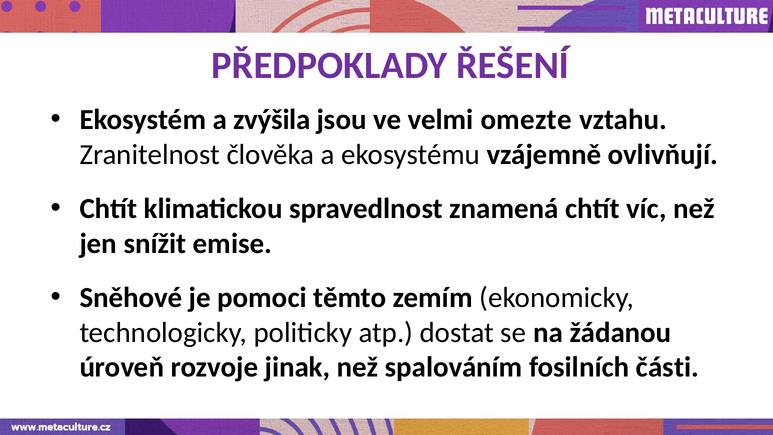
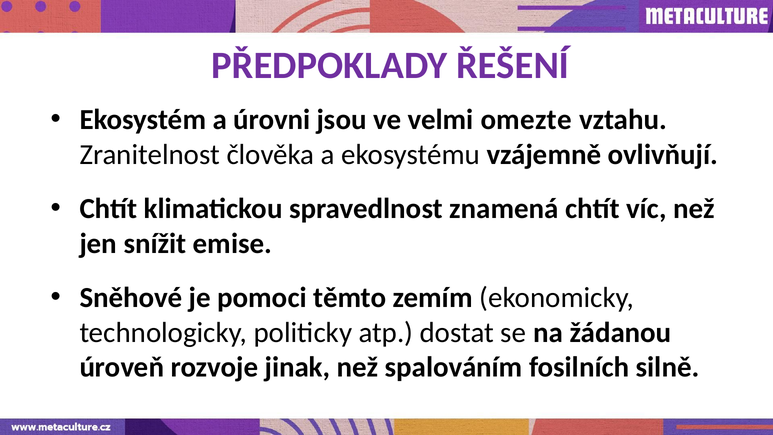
zvýšila: zvýšila -> úrovni (272, 120)
části: části -> silně (668, 367)
